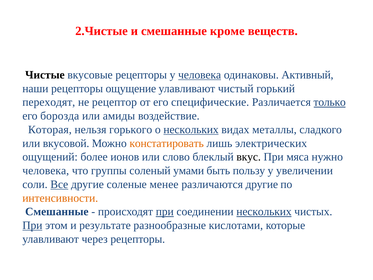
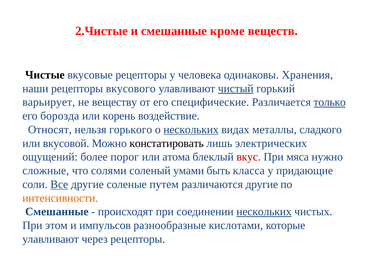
человека underline: present -> none (200, 75)
Активный: Активный -> Хранения (307, 75)
ощущение: ощущение -> вкусового (131, 88)
чистый underline: none -> present (236, 88)
переходят: переходят -> варьирует (49, 102)
рецептор: рецептор -> веществу (115, 102)
амиды: амиды -> корень (119, 116)
Которая: Которая -> Относят (50, 129)
констатировать colour: orange -> black (167, 143)
ионов: ионов -> порог (125, 157)
слово: слово -> атома (176, 157)
вкус colour: black -> red (249, 157)
человека: человека -> сложные (46, 170)
группы: группы -> солями (109, 170)
пользу: пользу -> класса (249, 170)
увеличении: увеличении -> придающие (305, 170)
менее: менее -> путем (164, 184)
при underline: present -> none (165, 211)
При underline: present -> none (32, 225)
результате: результате -> импульсов (105, 225)
